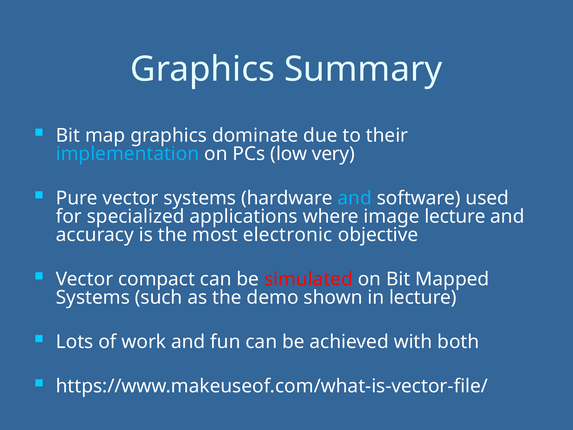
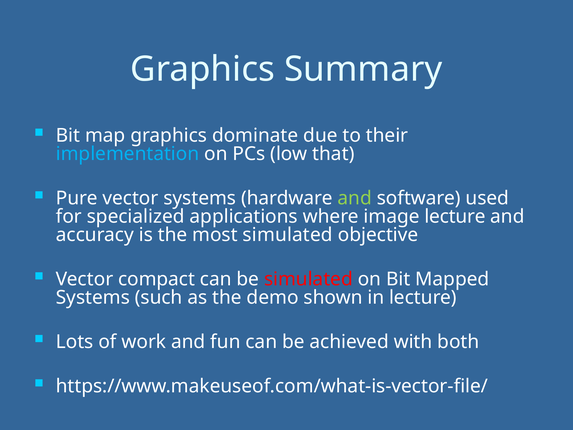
very: very -> that (333, 154)
and colour: light blue -> light green (355, 198)
most electronic: electronic -> simulated (288, 235)
